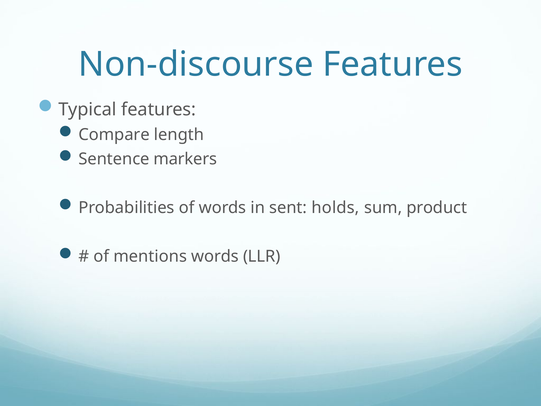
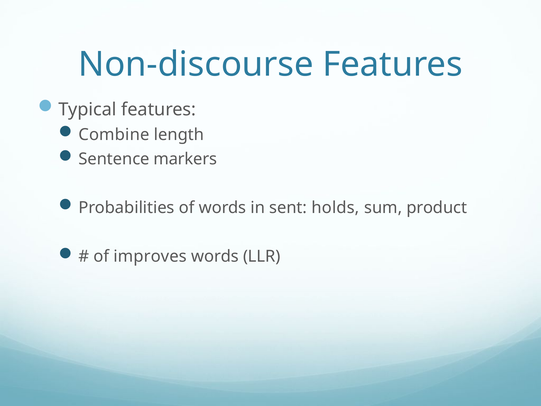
Compare: Compare -> Combine (114, 135)
mentions: mentions -> improves (150, 256)
